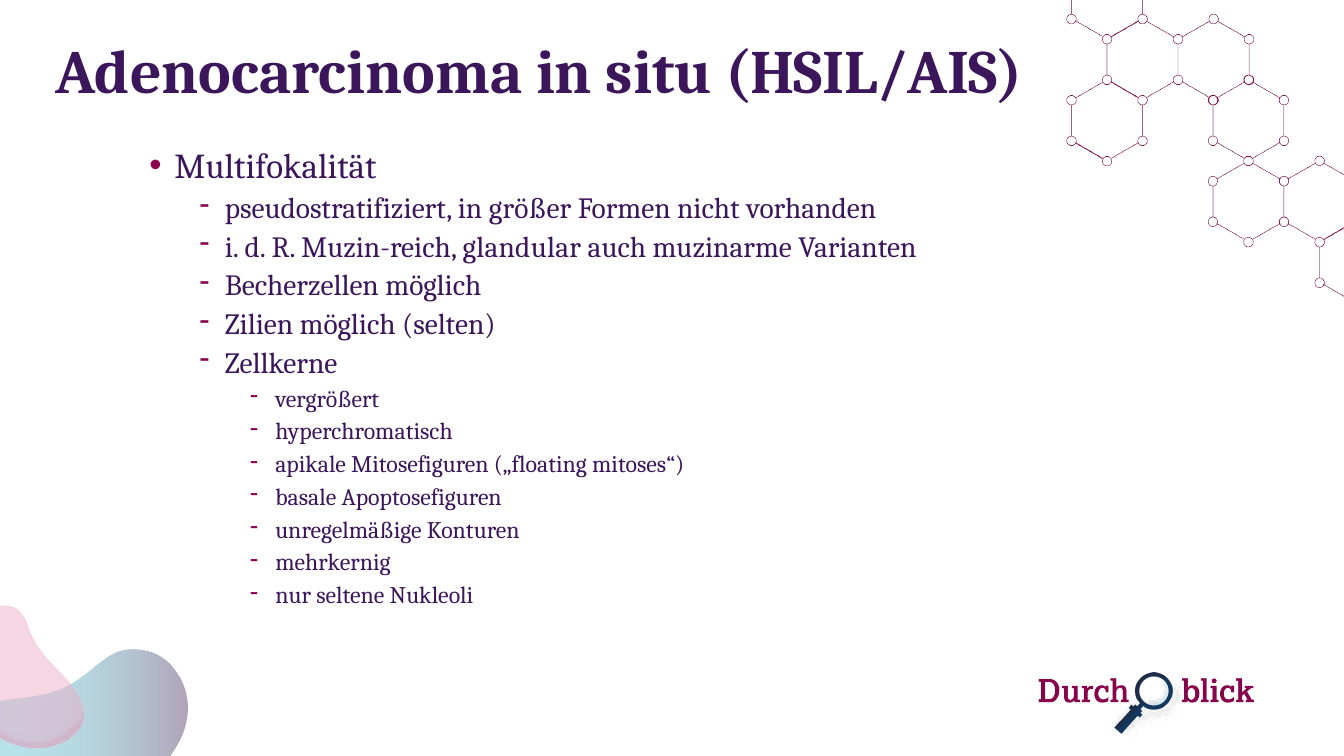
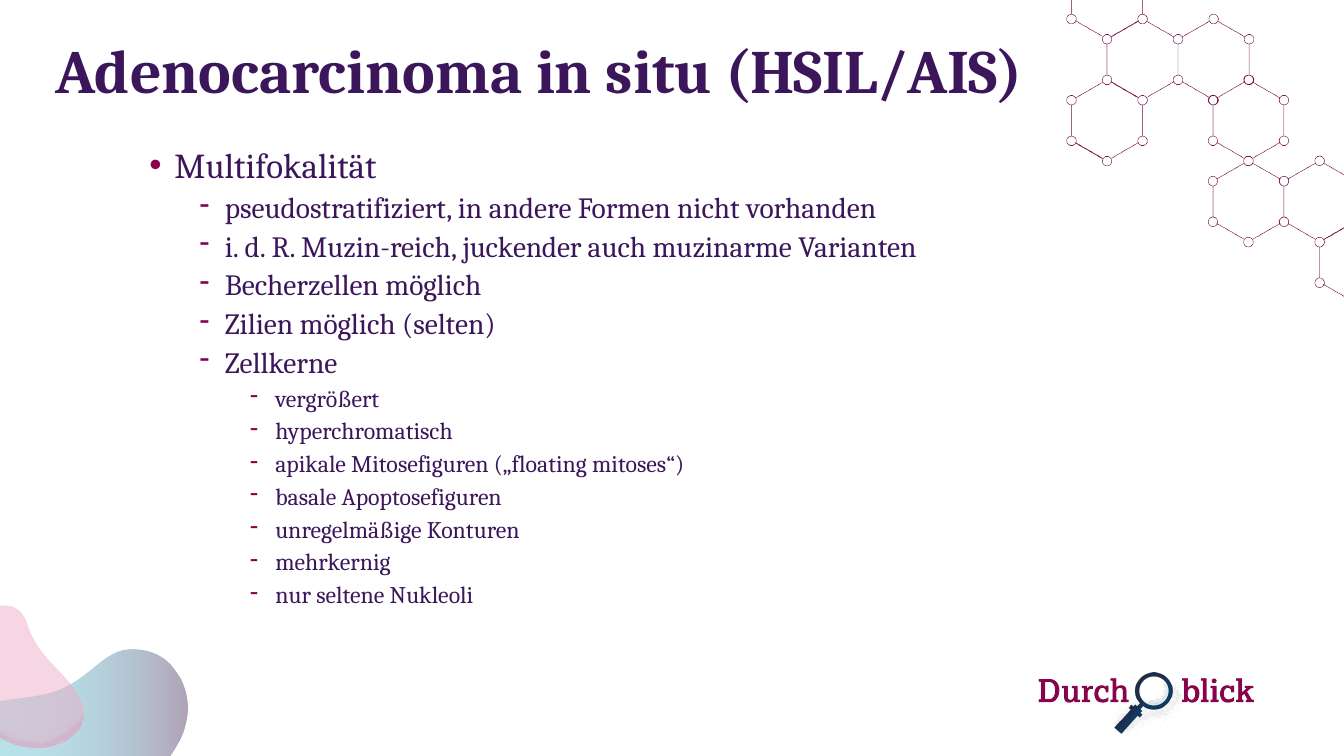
größer: größer -> andere (530, 209)
glandular: glandular -> juckender (522, 247)
